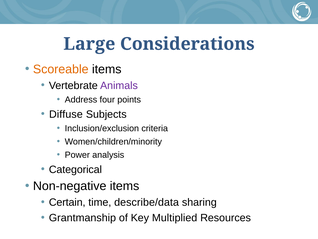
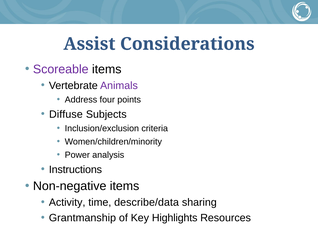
Large: Large -> Assist (89, 44)
Scoreable colour: orange -> purple (61, 69)
Categorical: Categorical -> Instructions (75, 169)
Certain: Certain -> Activity (67, 202)
Multiplied: Multiplied -> Highlights (175, 217)
